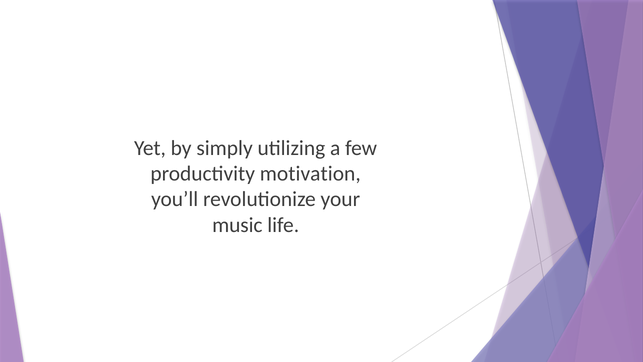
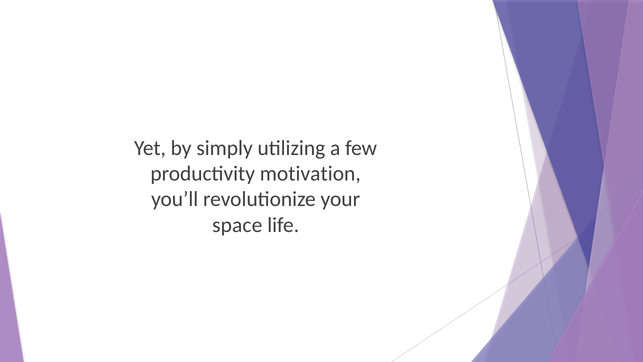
music: music -> space (237, 225)
